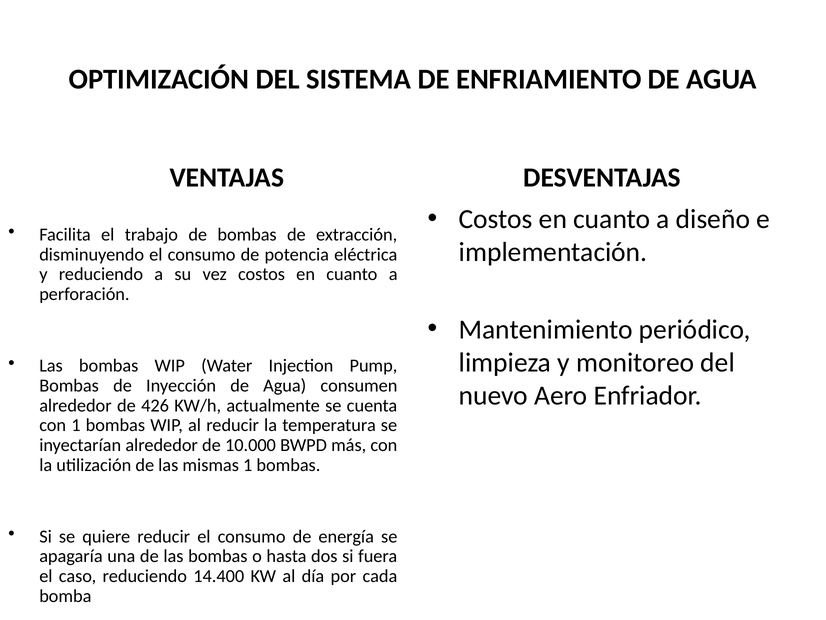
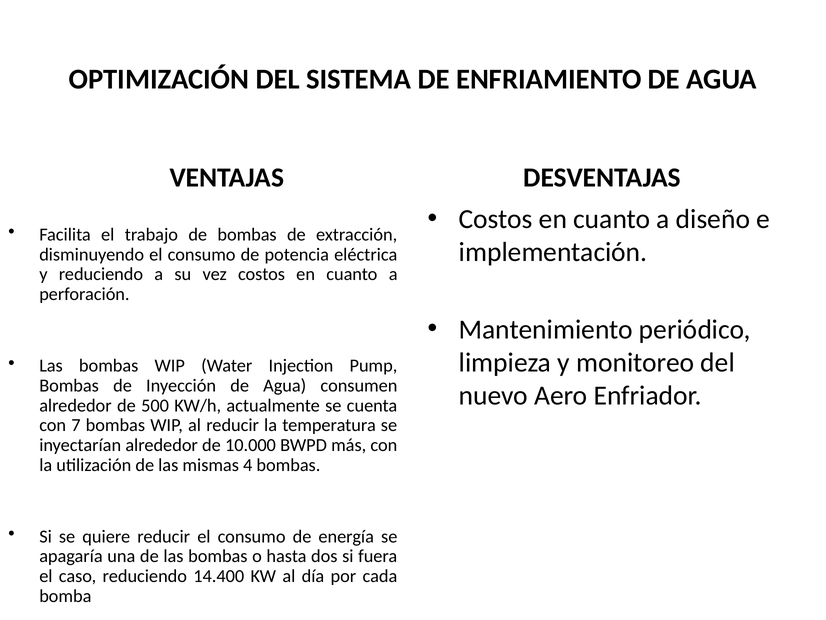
426: 426 -> 500 (155, 405)
con 1: 1 -> 7 (76, 425)
mismas 1: 1 -> 4 (248, 465)
